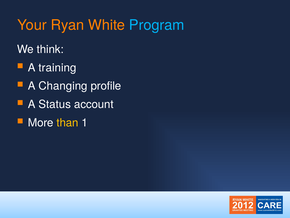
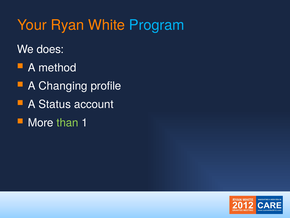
think: think -> does (50, 49)
training: training -> method (57, 68)
than colour: yellow -> light green (67, 123)
